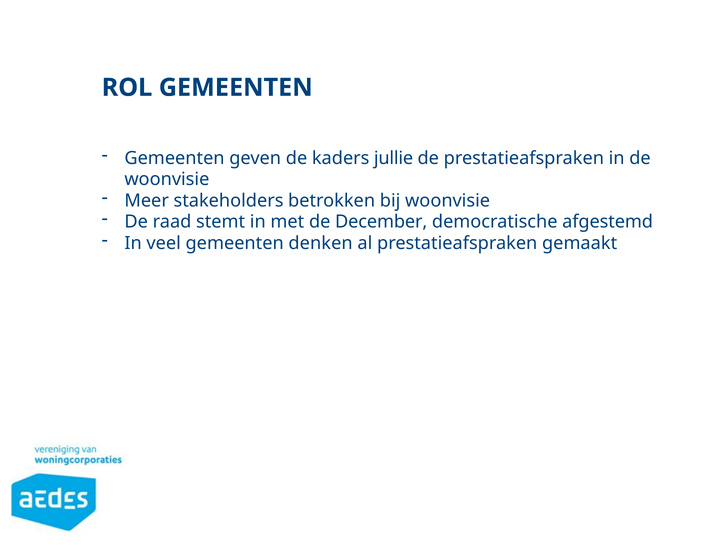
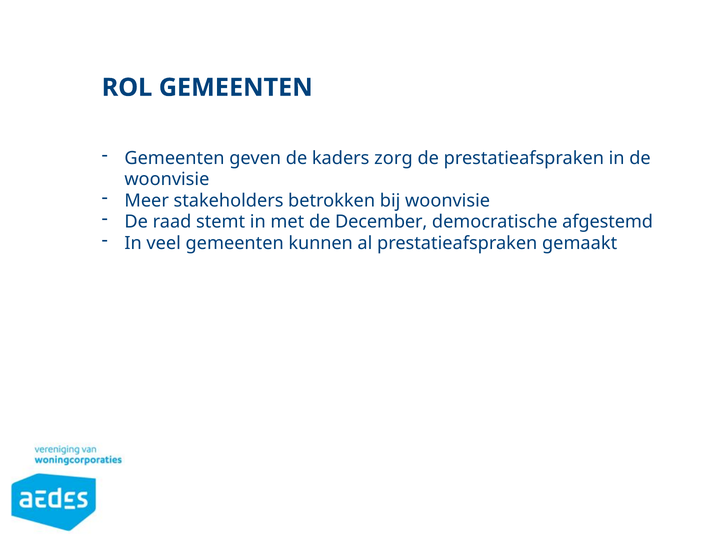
jullie: jullie -> zorg (393, 158)
denken: denken -> kunnen (321, 243)
